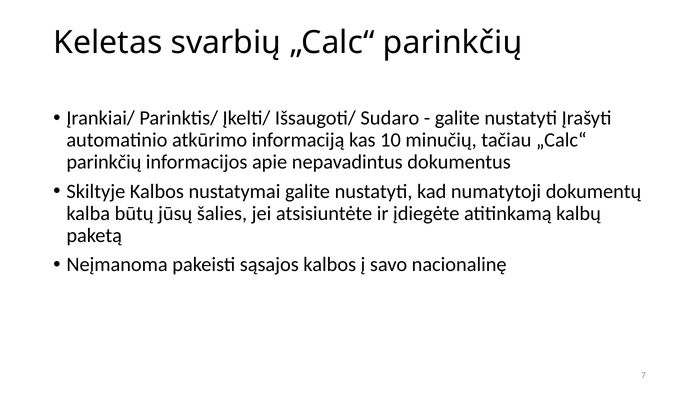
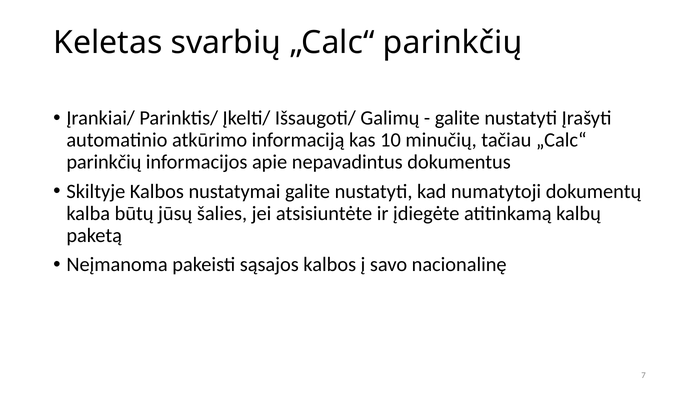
Sudaro: Sudaro -> Galimų (390, 118)
